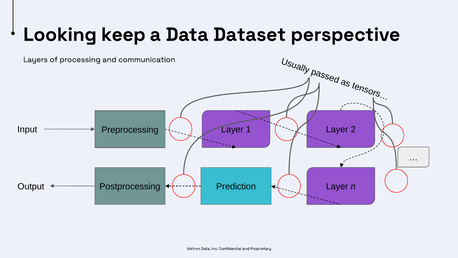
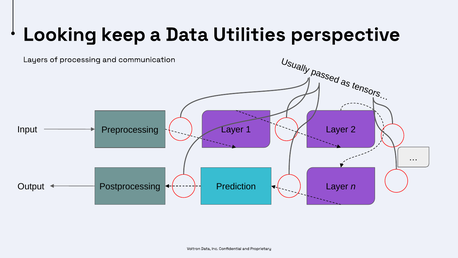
Dataset: Dataset -> Utilities (249, 34)
